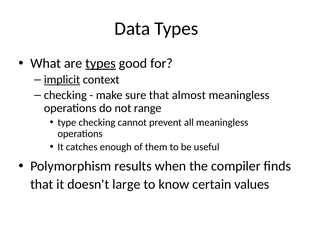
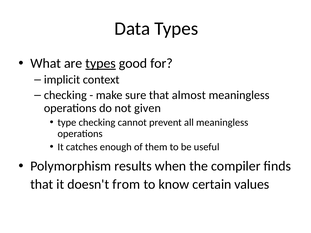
implicit underline: present -> none (62, 80)
range: range -> given (148, 108)
large: large -> from (126, 185)
